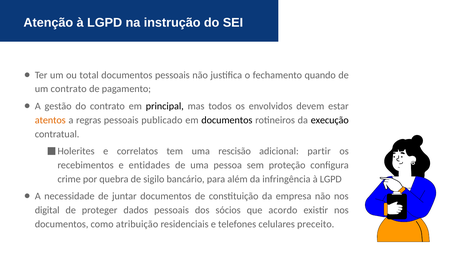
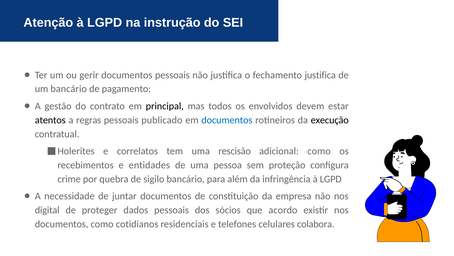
total: total -> gerir (89, 75)
fechamento quando: quando -> justifica (320, 75)
um contrato: contrato -> bancário (69, 89)
atentos colour: orange -> black (50, 120)
documentos colour: black -> blue (227, 120)
adicional partir: partir -> como (319, 151)
atribuição: atribuição -> cotidianos (137, 224)
preceito: preceito -> colabora (316, 224)
